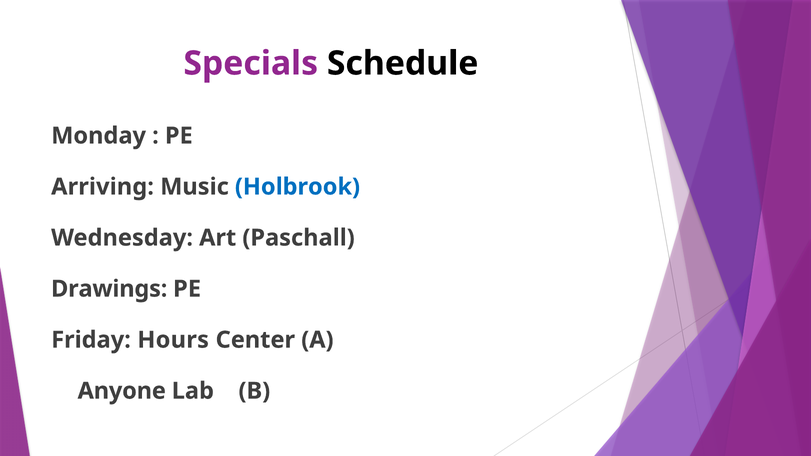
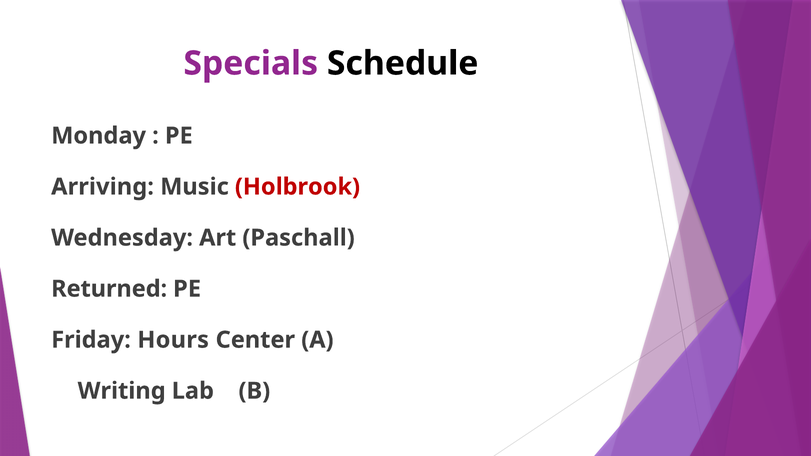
Holbrook colour: blue -> red (297, 187)
Drawings: Drawings -> Returned (109, 289)
Anyone: Anyone -> Writing (122, 391)
